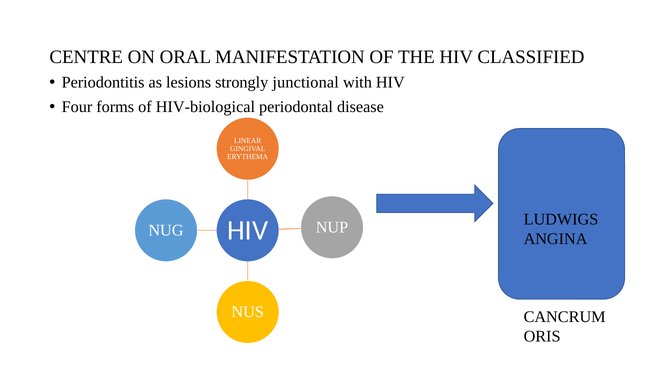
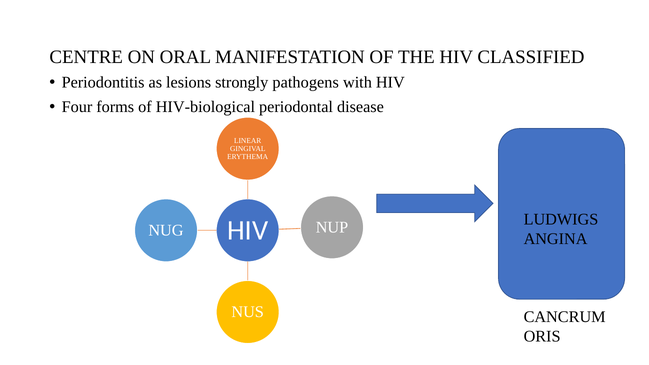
junctional: junctional -> pathogens (306, 83)
